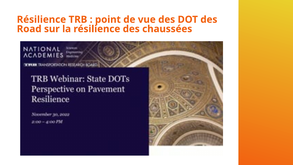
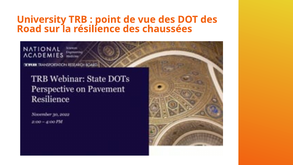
Résilience: Résilience -> University (42, 20)
